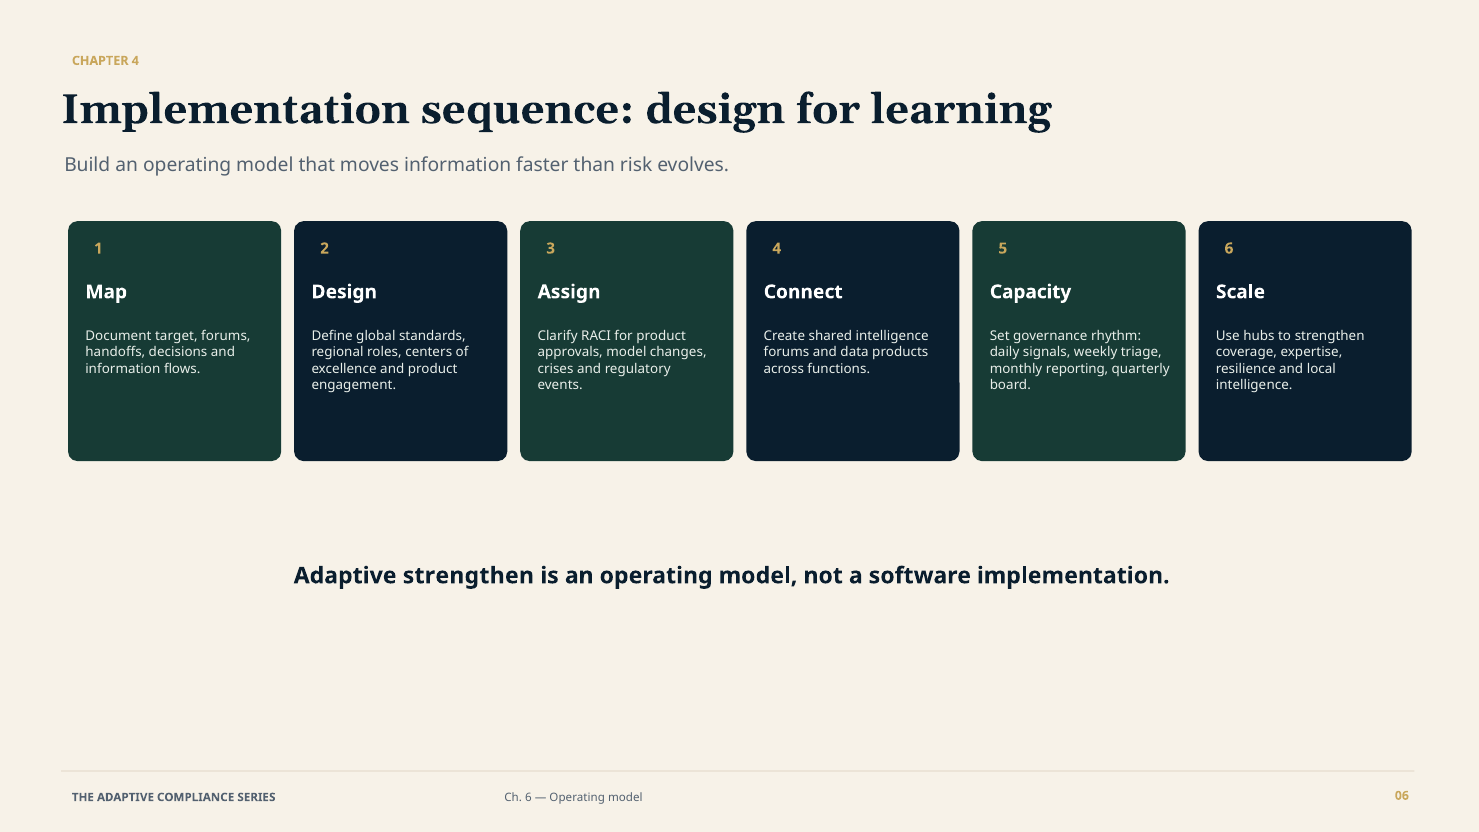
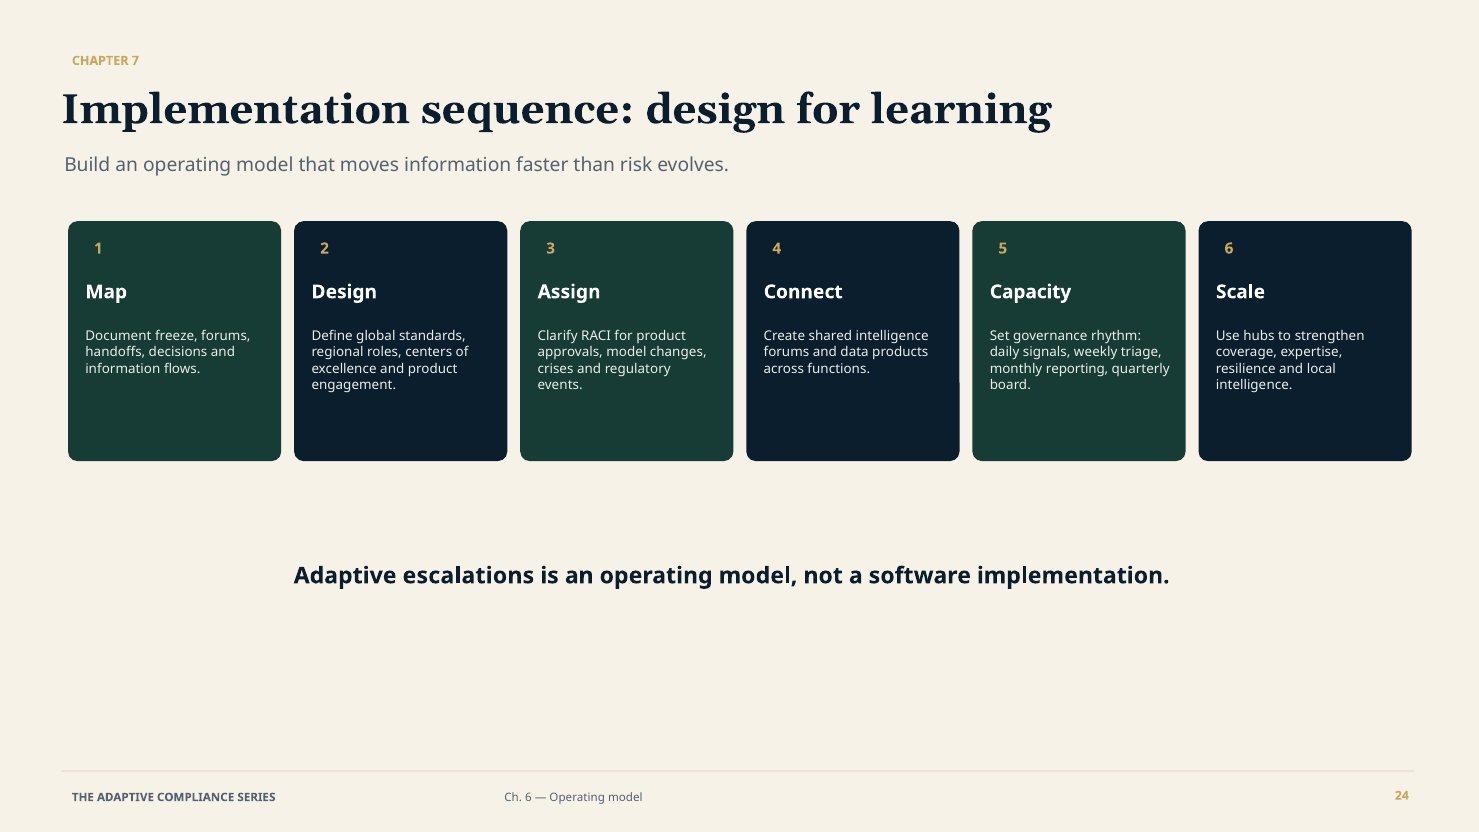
CHAPTER 4: 4 -> 7 (135, 61)
target: target -> freeze (176, 336)
Adaptive strengthen: strengthen -> escalations (468, 576)
06: 06 -> 24 (1402, 796)
